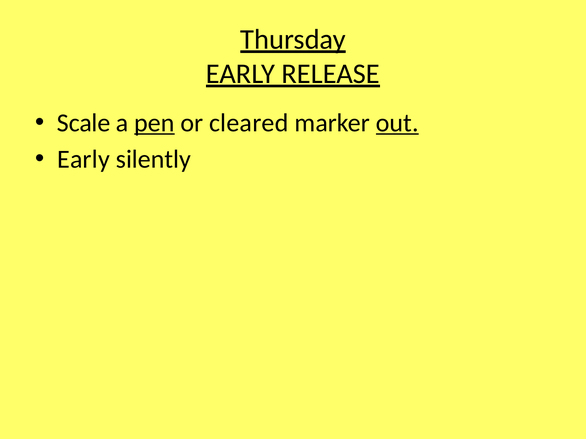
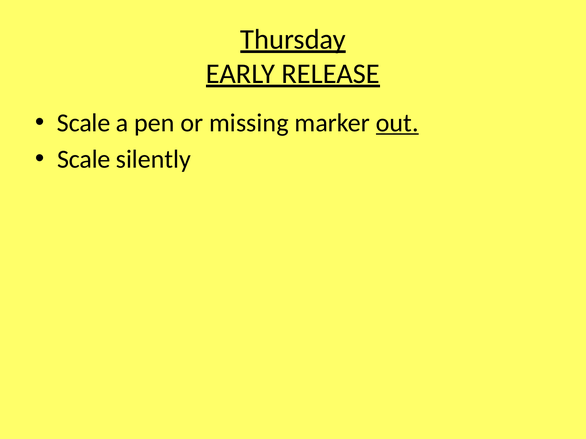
pen underline: present -> none (154, 123)
cleared: cleared -> missing (249, 123)
Early: Early -> Scale (84, 159)
